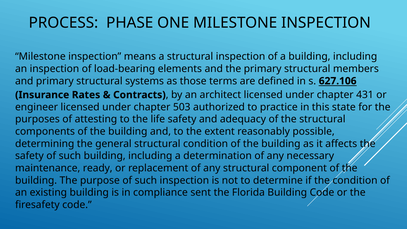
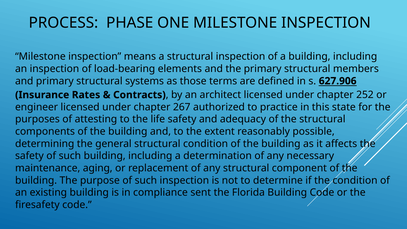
627.106: 627.106 -> 627.906 (338, 81)
431: 431 -> 252 (365, 95)
503: 503 -> 267 (182, 107)
ready: ready -> aging (98, 168)
